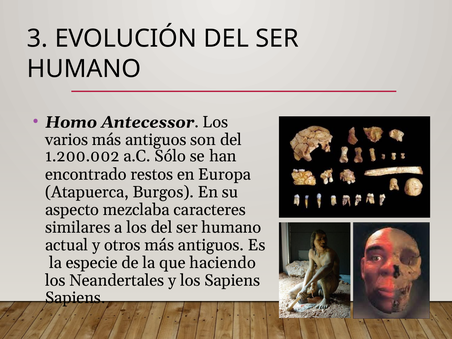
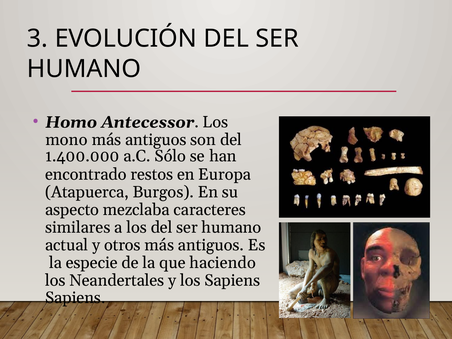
varios: varios -> mono (66, 140)
1.200.002: 1.200.002 -> 1.400.000 (82, 156)
